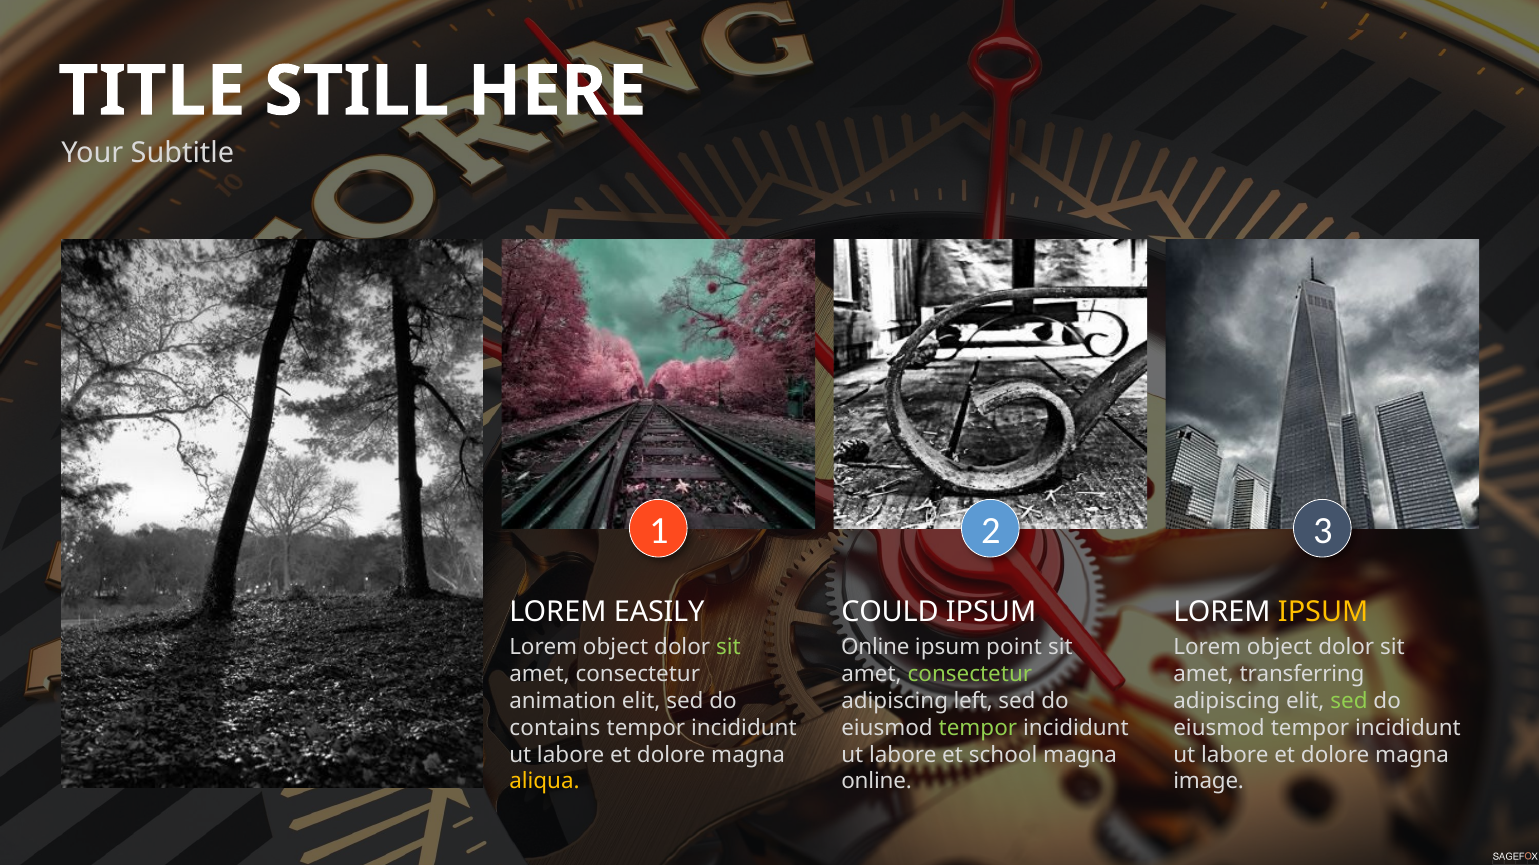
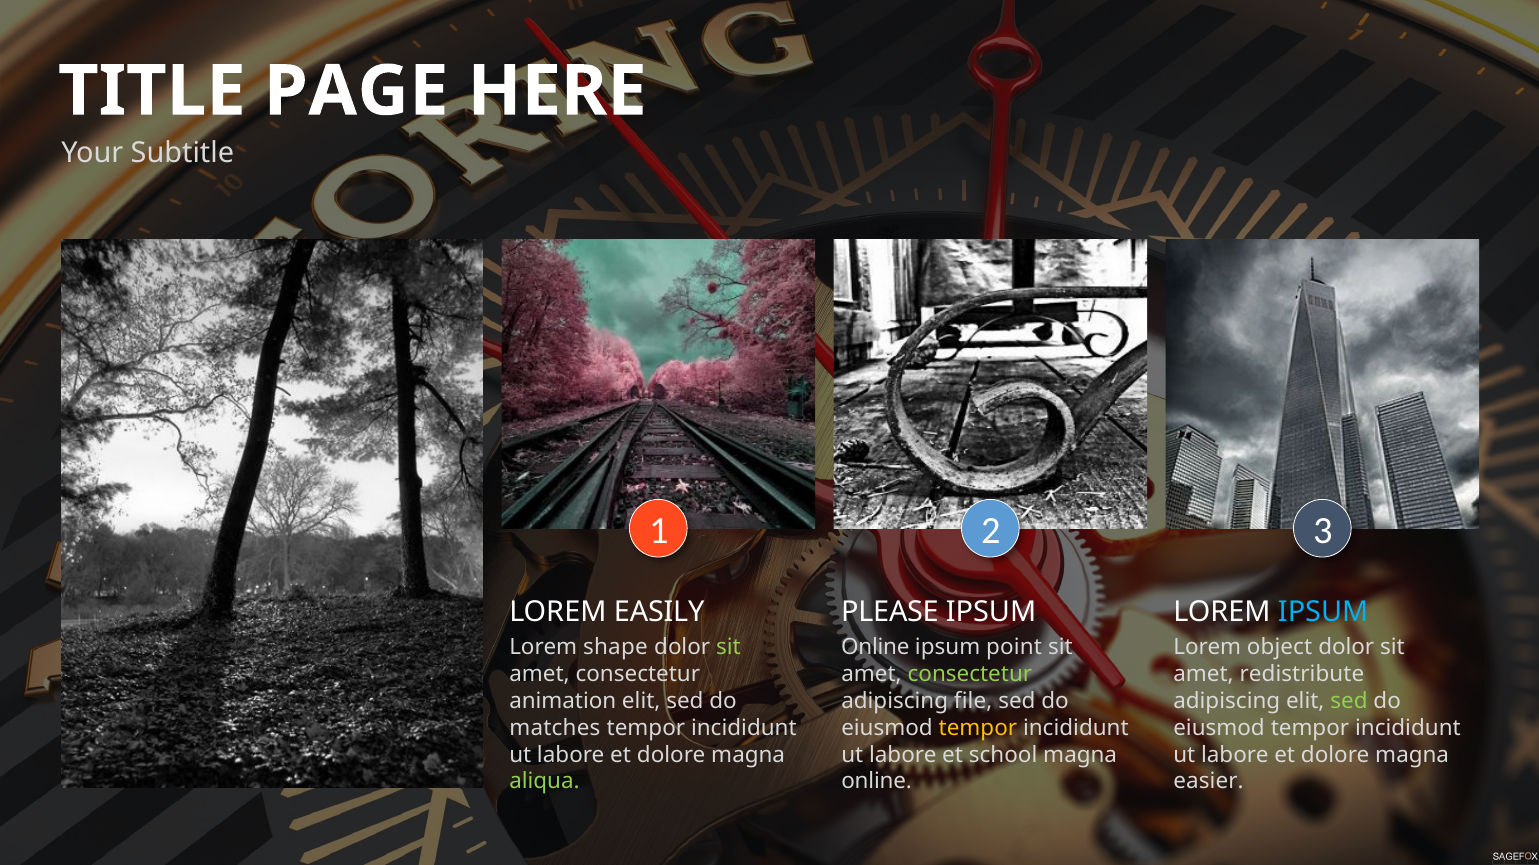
STILL: STILL -> PAGE (356, 91)
COULD: COULD -> PLEASE (890, 613)
IPSUM colour: yellow -> light blue (1323, 613)
object: object -> shape (615, 647)
transferring: transferring -> redistribute (1302, 674)
left: left -> file (973, 701)
contains: contains -> matches (555, 728)
tempor colour: light green -> yellow (978, 728)
aliqua colour: yellow -> light green (544, 782)
image: image -> easier (1208, 782)
